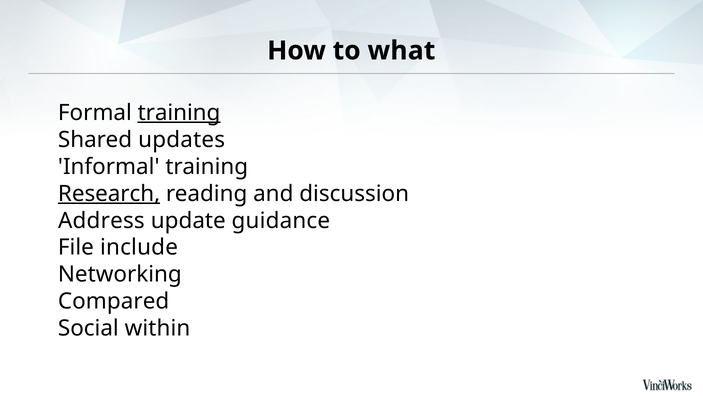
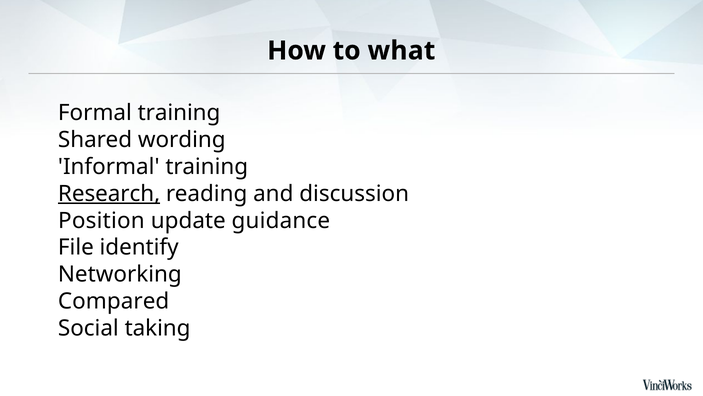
training underline: present -> none (179, 113)
updates: updates -> wording (182, 140)
Address: Address -> Position (101, 220)
include: include -> identify (139, 247)
within: within -> taking (158, 328)
